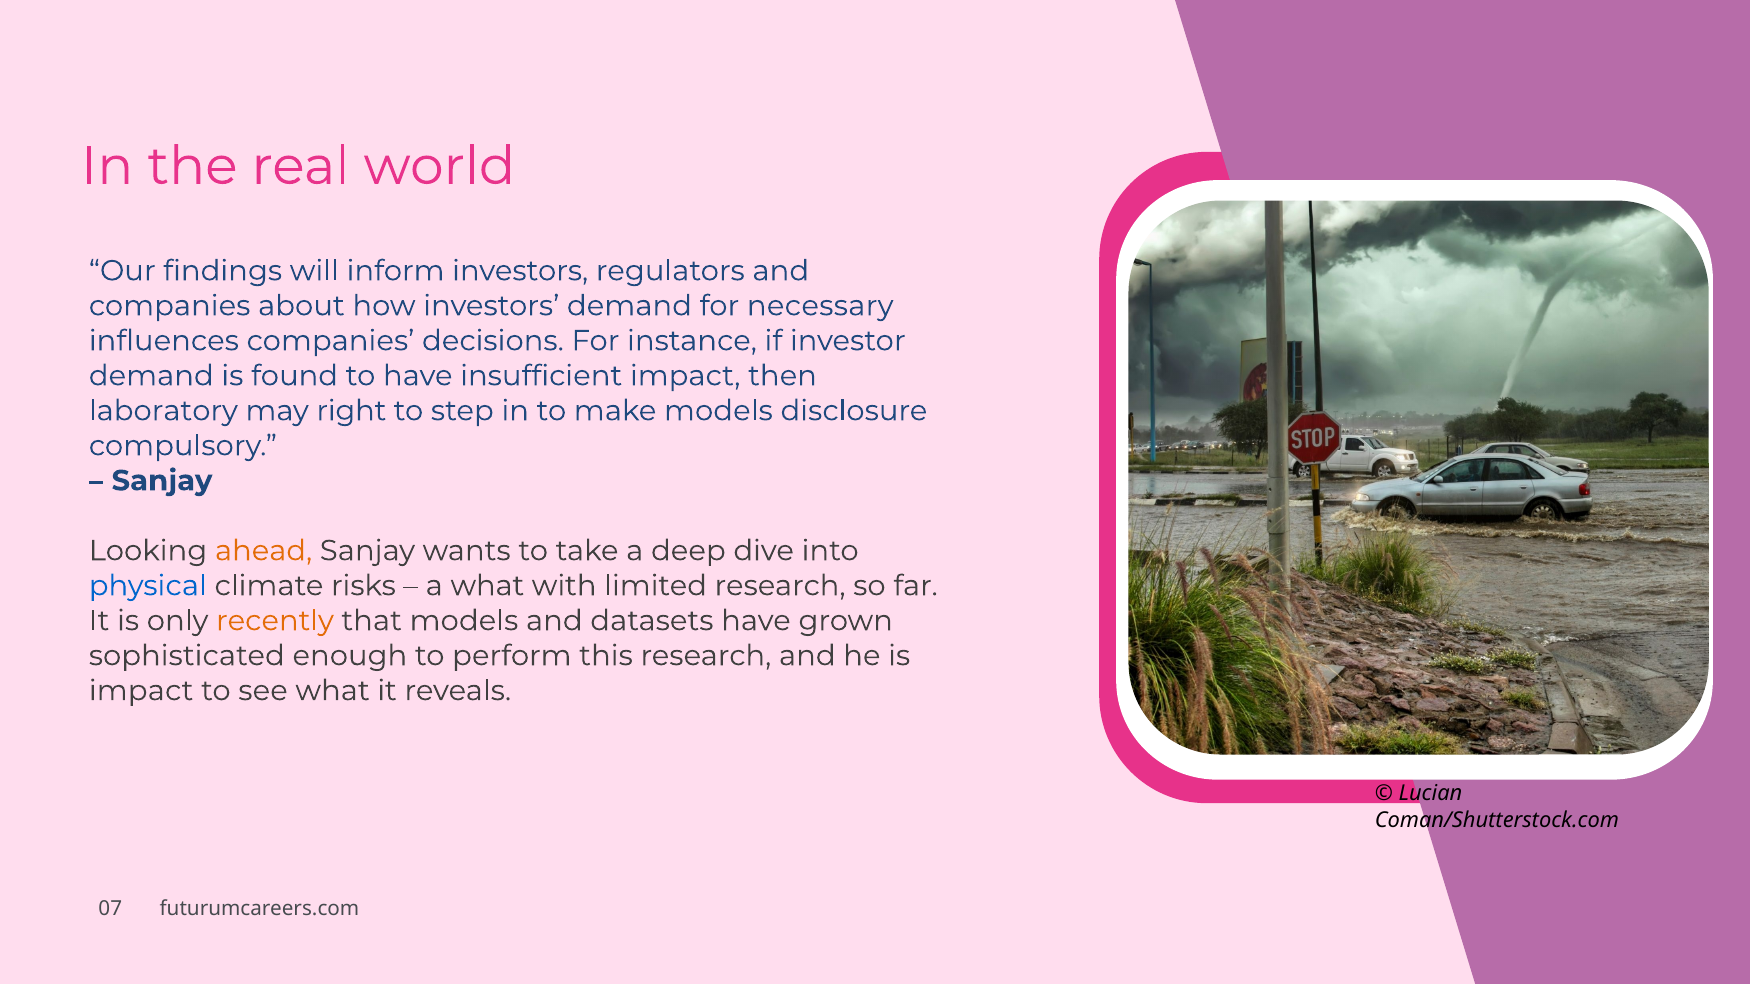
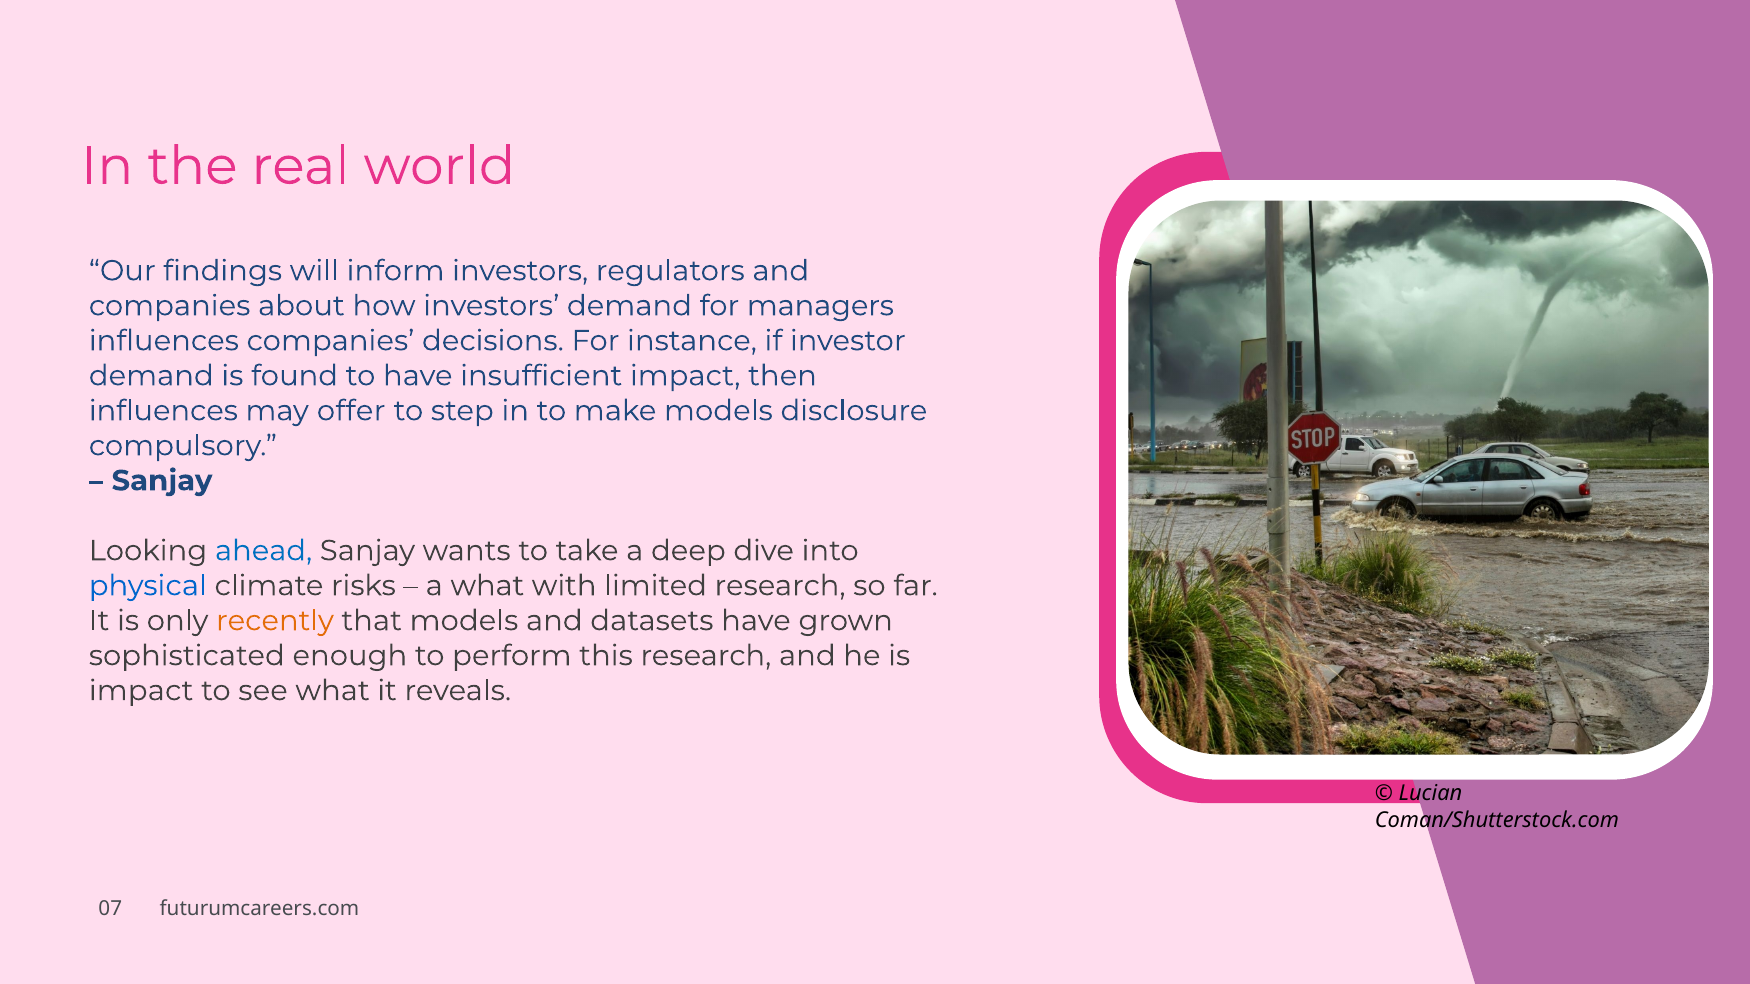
necessary: necessary -> managers (820, 306)
laboratory: laboratory -> influences (163, 411)
right: right -> offer (351, 411)
ahead colour: orange -> blue (264, 551)
